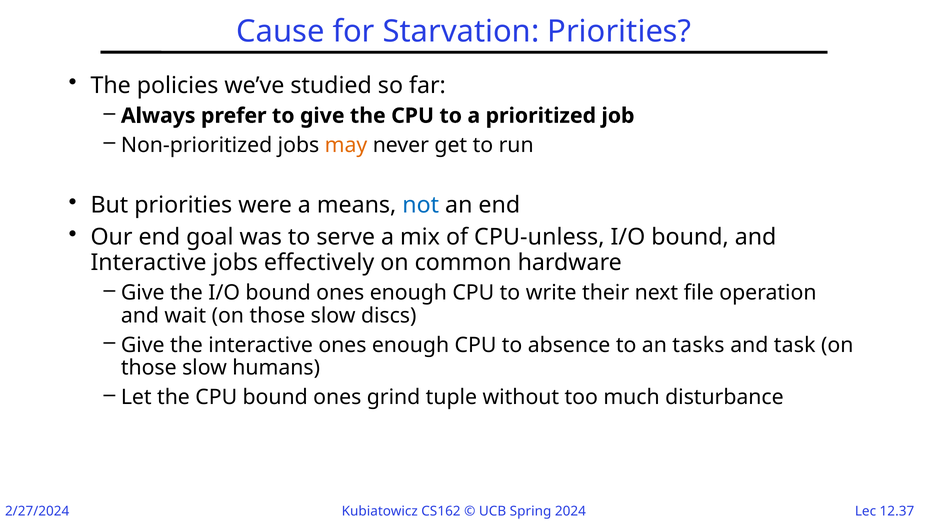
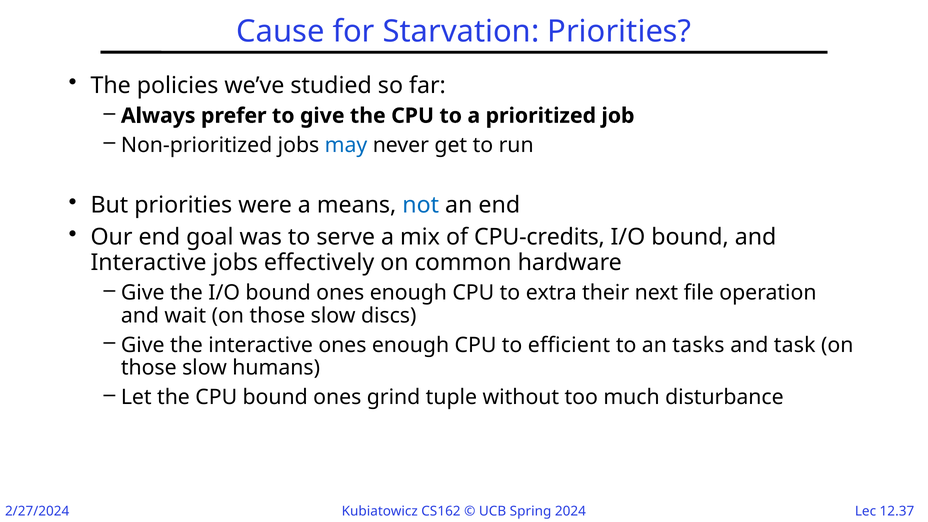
may colour: orange -> blue (346, 145)
CPU-unless: CPU-unless -> CPU-credits (539, 237)
write: write -> extra (551, 293)
absence: absence -> efficient (569, 345)
